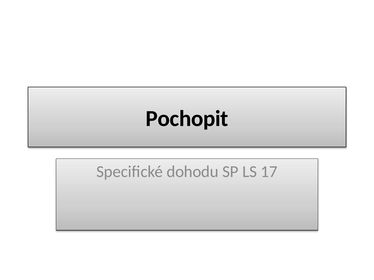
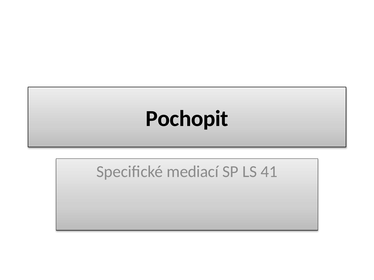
dohodu: dohodu -> mediací (193, 172)
17: 17 -> 41 (269, 172)
